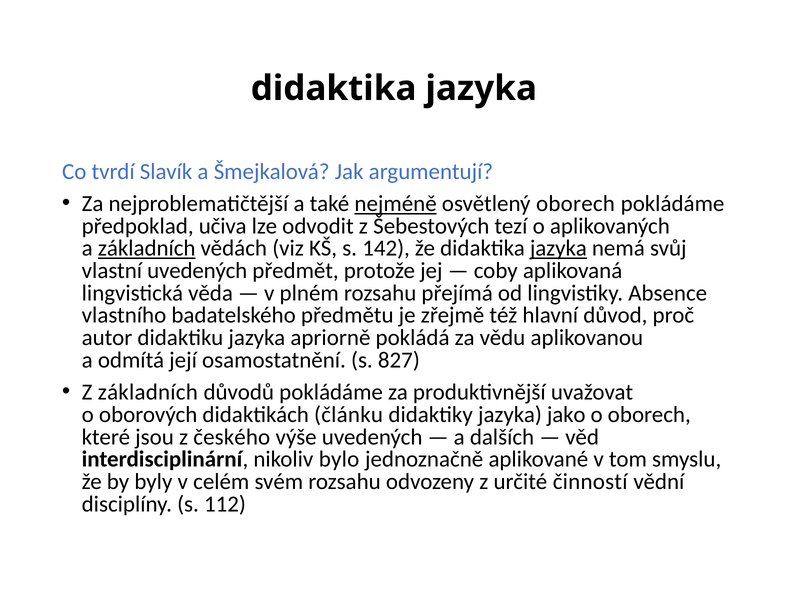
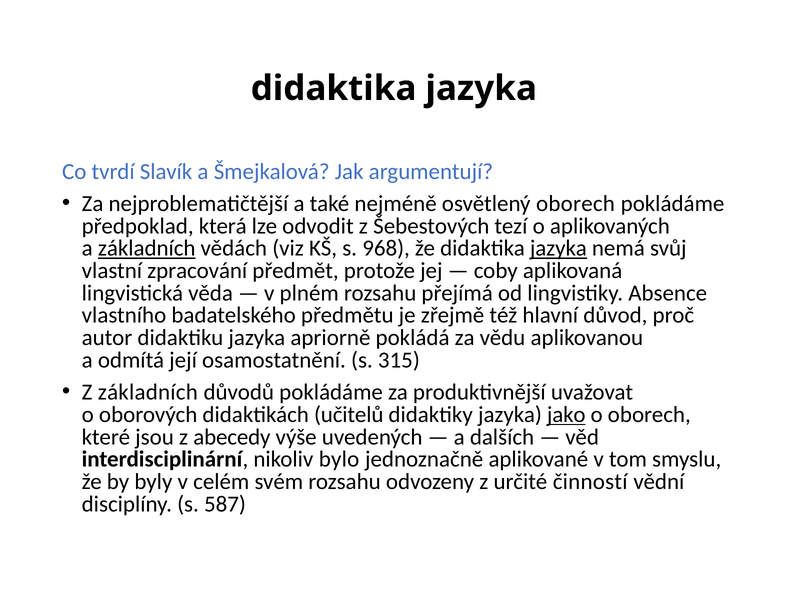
nejméně underline: present -> none (396, 204)
učiva: učiva -> která (223, 226)
142: 142 -> 968 (386, 248)
vlastní uvedených: uvedených -> zpracování (197, 271)
827: 827 -> 315 (399, 360)
článku: článku -> učitelů (349, 415)
jako underline: none -> present (566, 415)
českého: českého -> abecedy (232, 437)
112: 112 -> 587 (225, 504)
